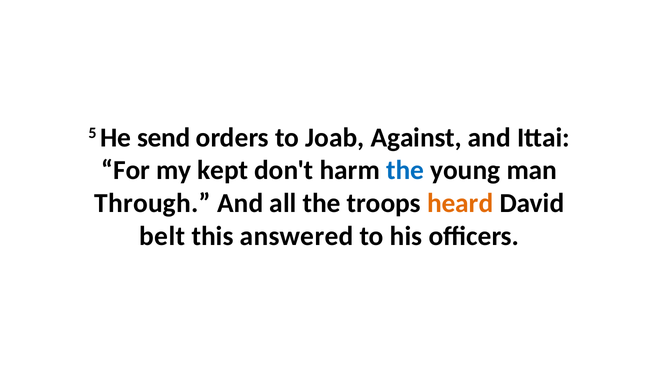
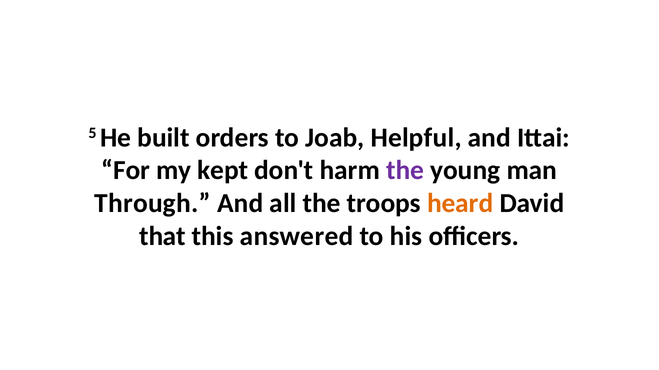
send: send -> built (164, 138)
Against: Against -> Helpful (416, 138)
the colour: blue -> purple (405, 171)
belt: belt -> that (163, 237)
